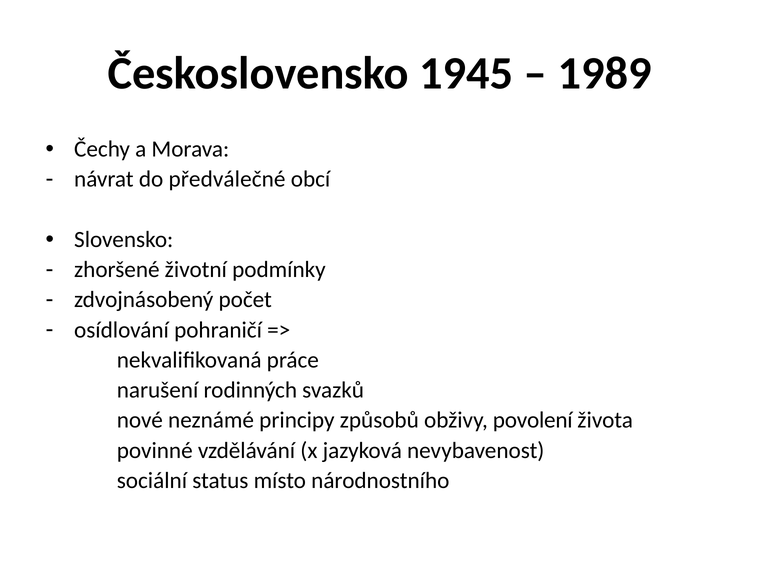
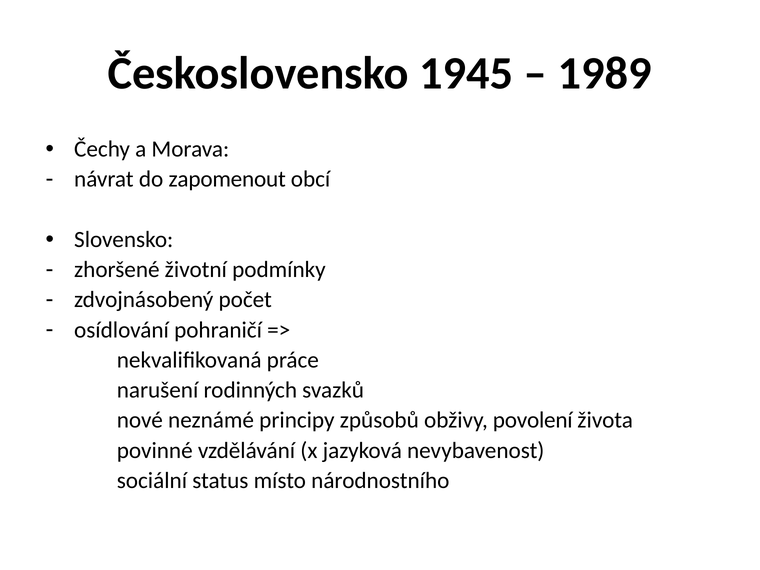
předválečné: předválečné -> zapomenout (227, 179)
